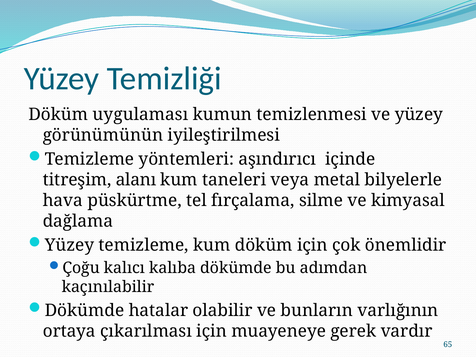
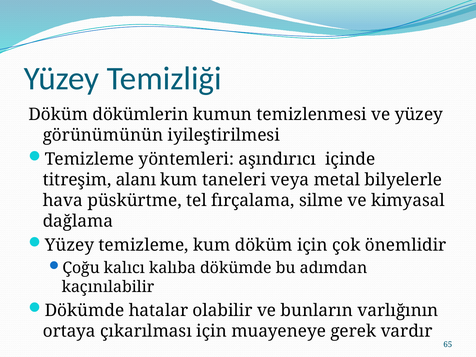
uygulaması: uygulaması -> dökümlerin (141, 115)
